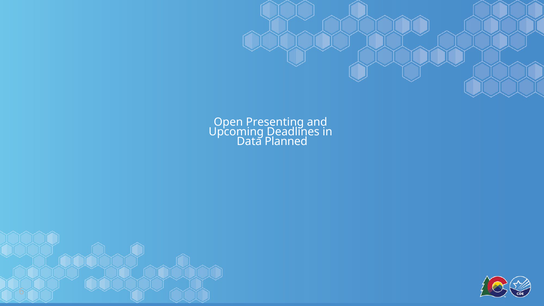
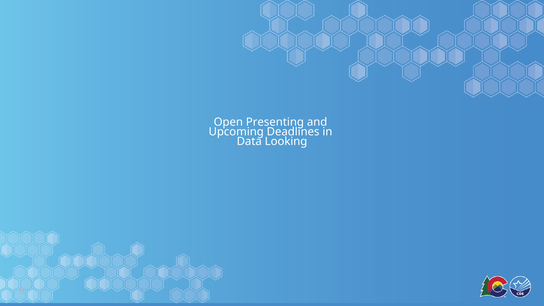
Planned: Planned -> Looking (286, 142)
